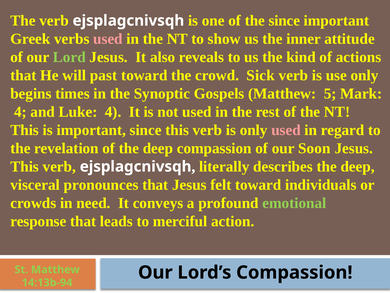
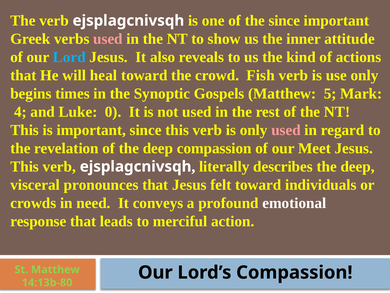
Lord colour: light green -> light blue (69, 57)
past: past -> heal (103, 75)
Sick: Sick -> Fish (261, 75)
Luke 4: 4 -> 0 (113, 112)
Soon: Soon -> Meet (314, 148)
emotional colour: light green -> white (294, 203)
14:13b-94: 14:13b-94 -> 14:13b-80 (47, 282)
